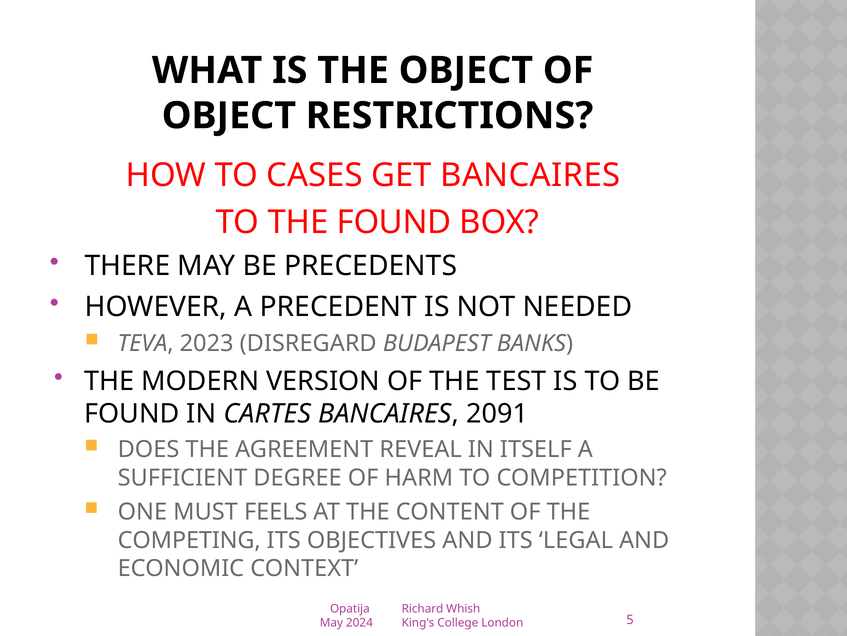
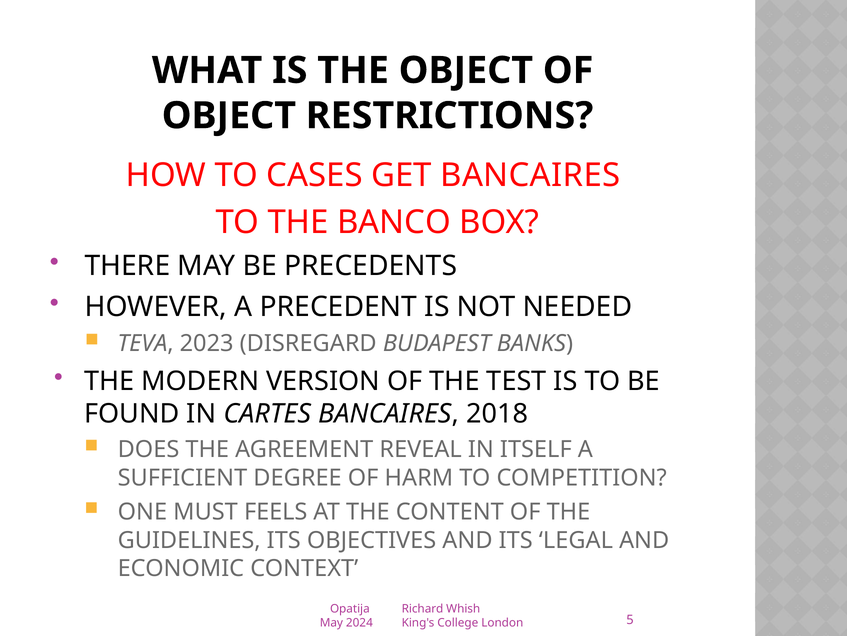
THE FOUND: FOUND -> BANCO (394, 222)
2091: 2091 -> 2018 (497, 413)
COMPETING: COMPETING -> GUIDELINES (189, 540)
